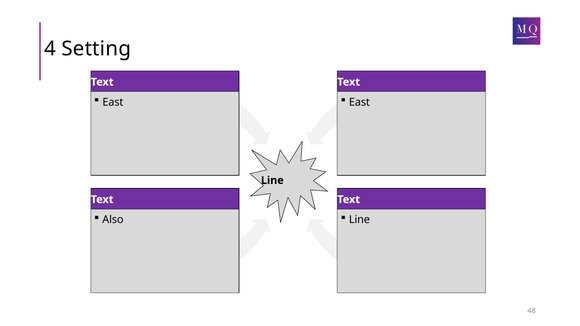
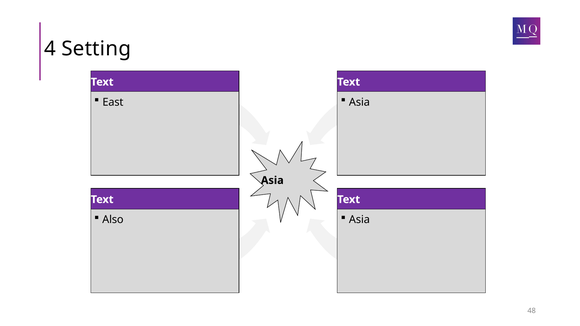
East: East -> Asia (359, 102)
Line: Line -> Asia (272, 180)
Line: Line -> Asia (359, 220)
